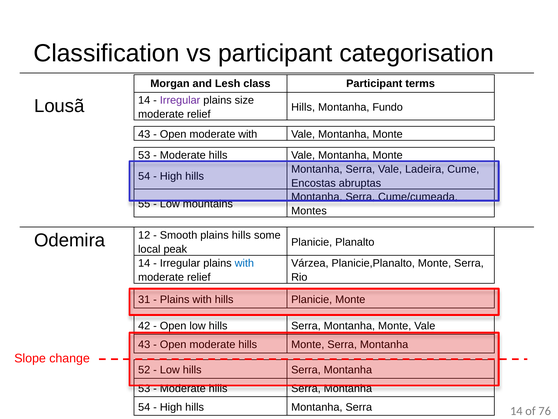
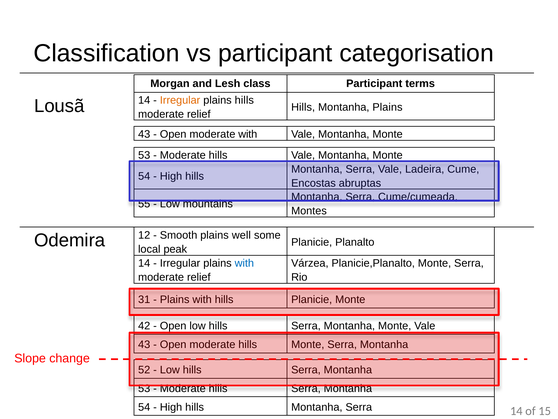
Irregular colour: purple -> orange (180, 100)
plains size: size -> hills (244, 100)
Montanha Fundo: Fundo -> Plains (388, 107)
plains hills: hills -> well (241, 235)
76: 76 -> 15 (545, 411)
